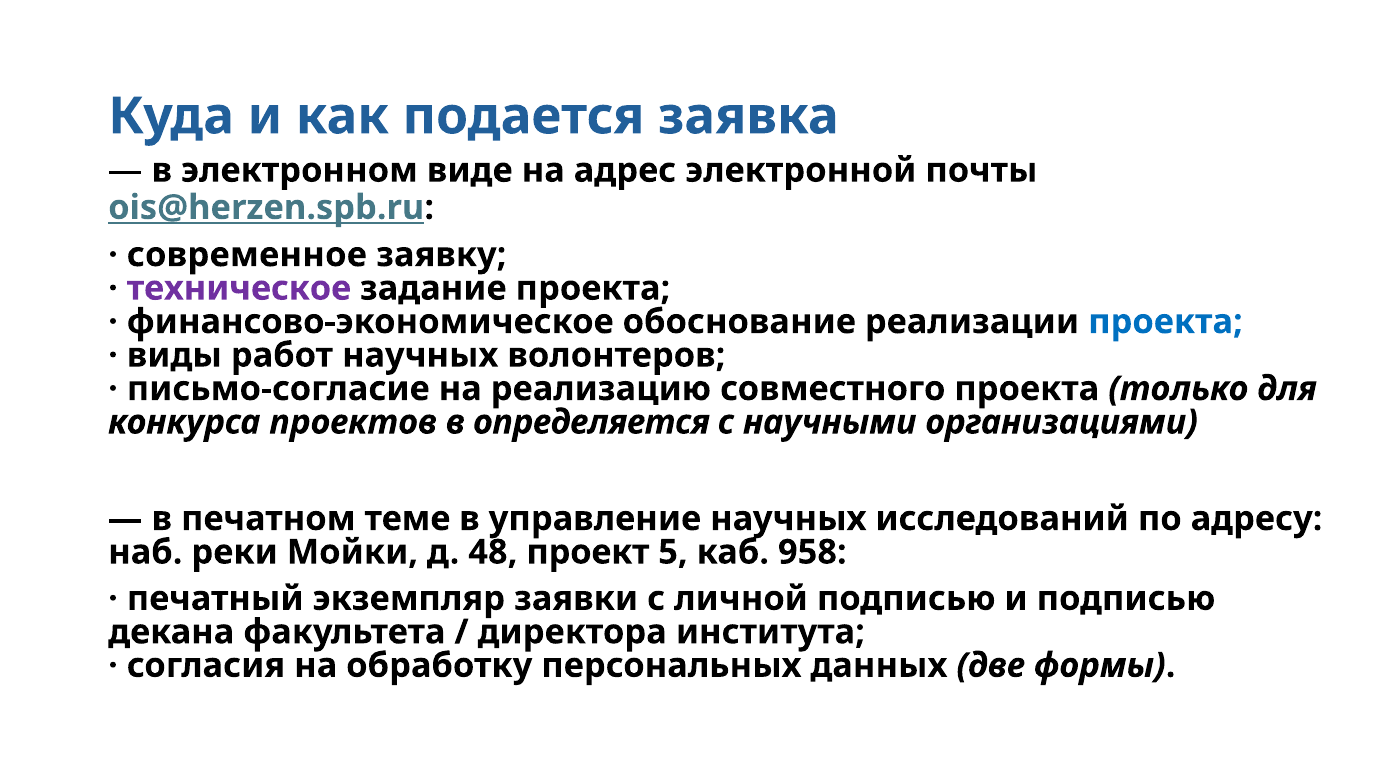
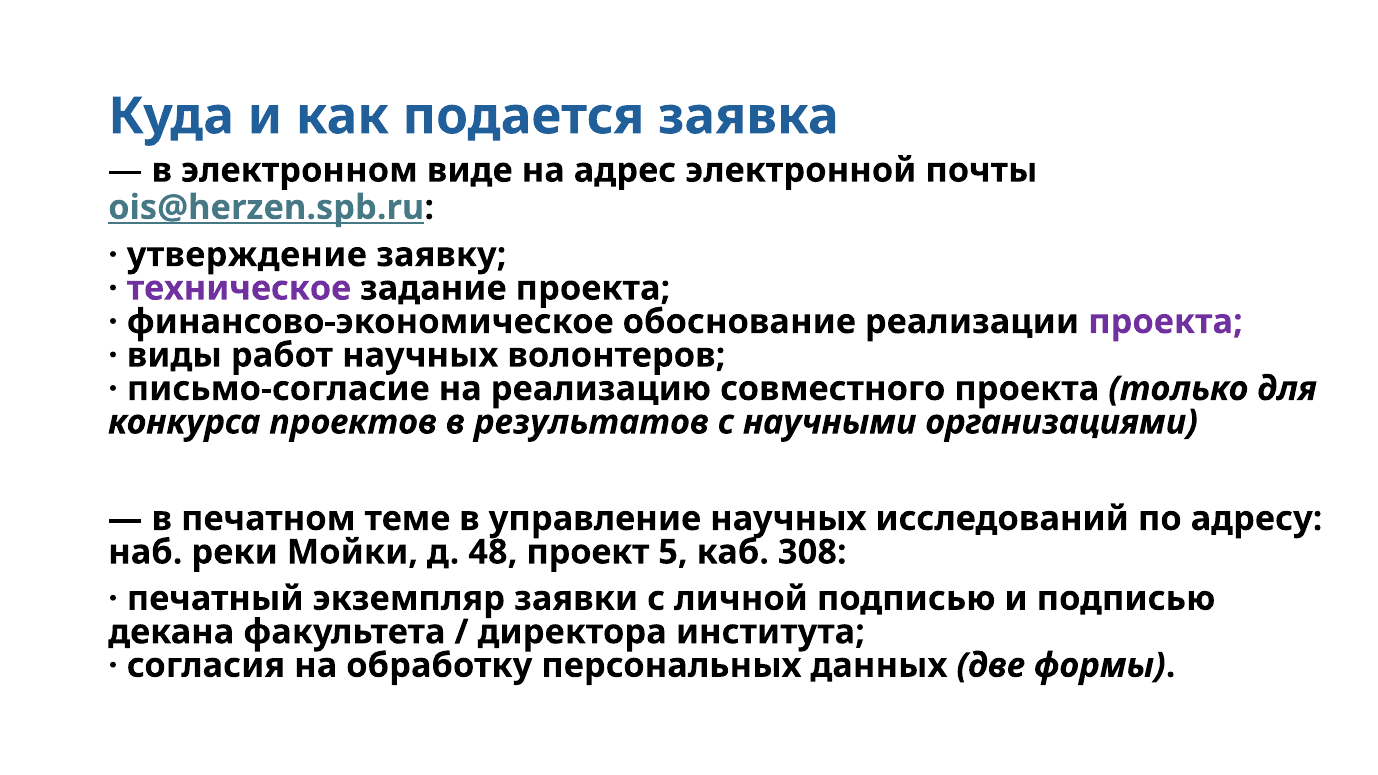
современное: современное -> утверждение (247, 255)
проекта colour: blue -> purple (1165, 322)
определяется: определяется -> результатов (591, 422)
958: 958 -> 308 (812, 552)
